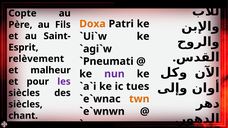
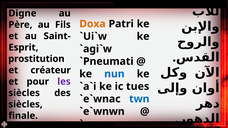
Copte: Copte -> Digne (22, 13)
relèvement: relèvement -> prostitution (36, 59)
malheur: malheur -> créateur (51, 70)
nun colour: purple -> blue (114, 74)
twn colour: orange -> blue (139, 99)
chant: chant -> finale (23, 116)
